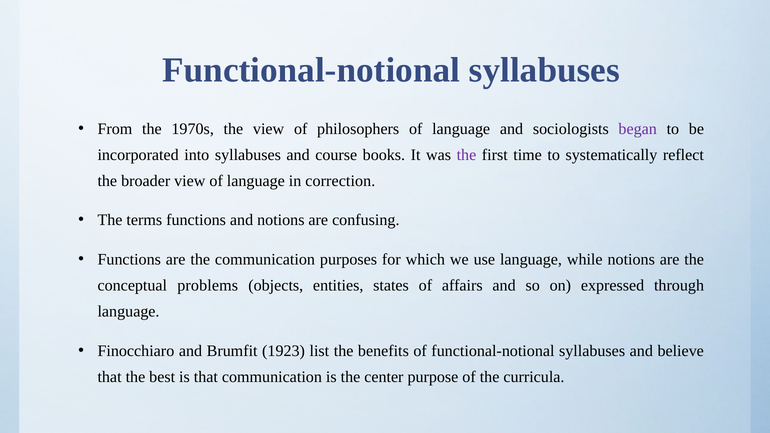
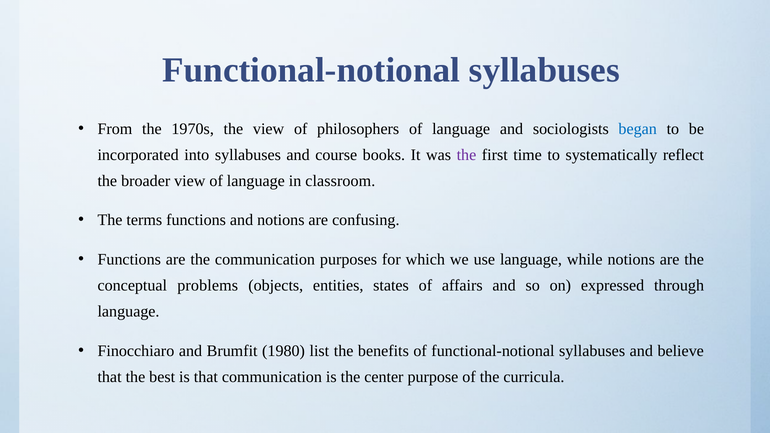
began colour: purple -> blue (638, 129)
correction: correction -> classroom (340, 181)
1923: 1923 -> 1980 (284, 351)
